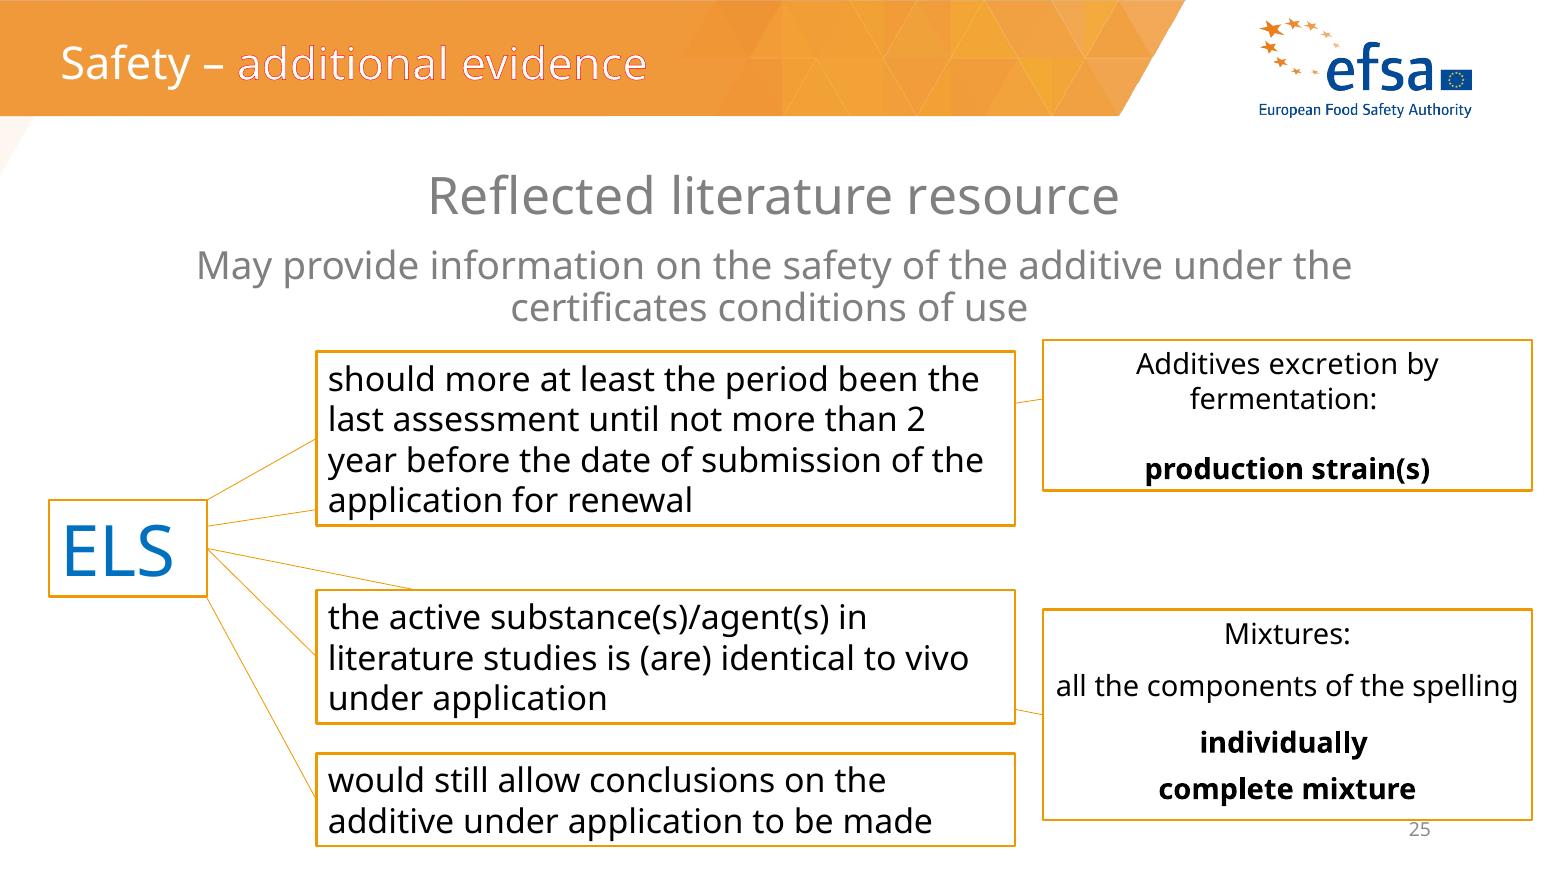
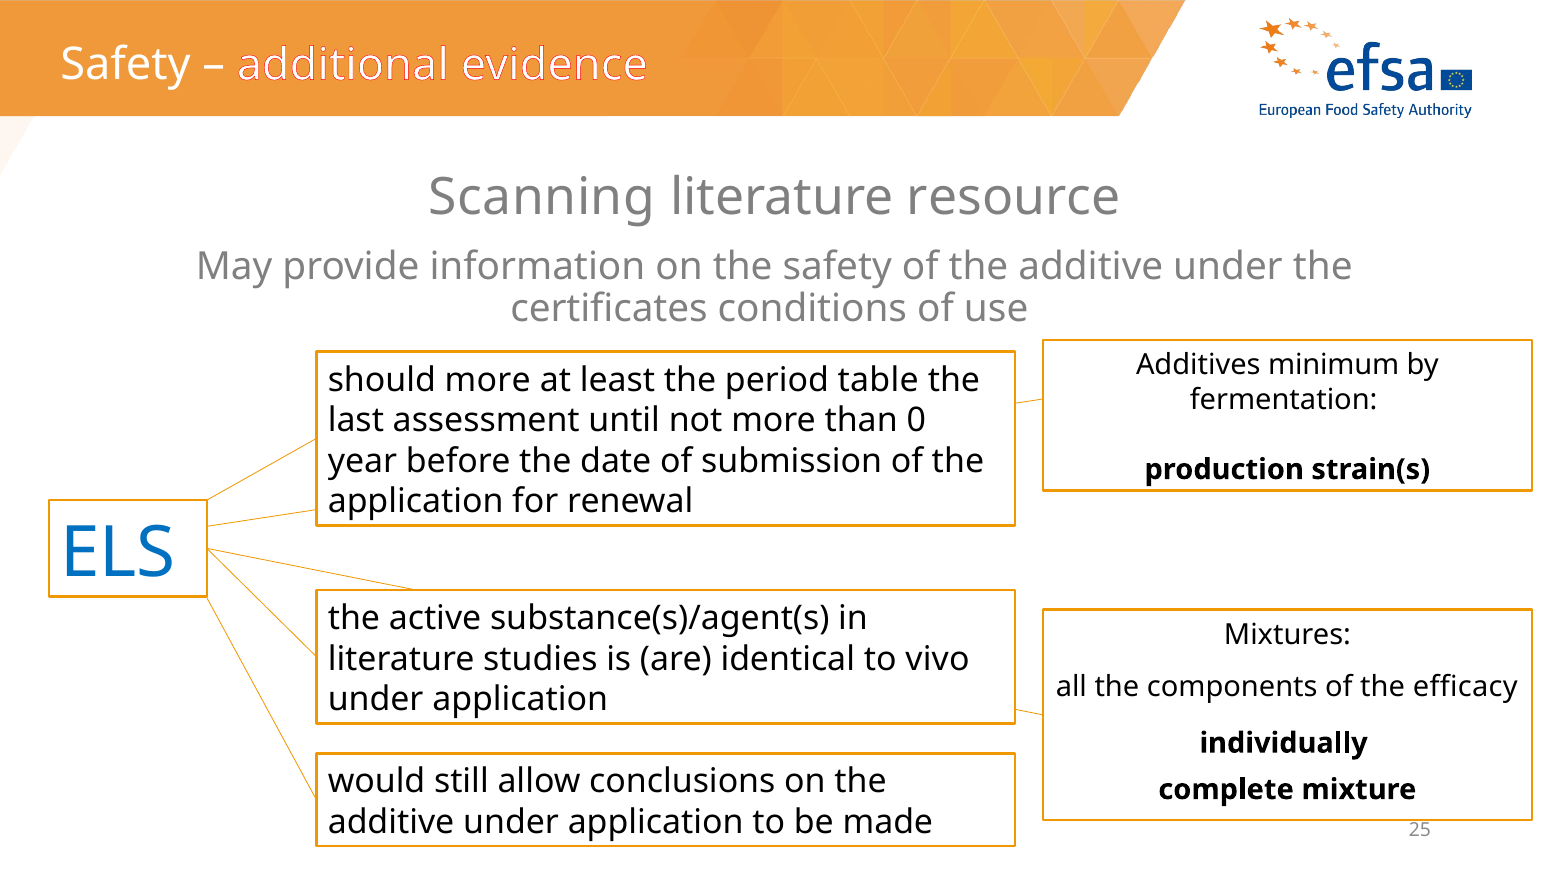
Reflected: Reflected -> Scanning (542, 197)
excretion: excretion -> minimum (1334, 365)
been: been -> table (878, 380)
2: 2 -> 0 (916, 421)
spelling: spelling -> efficacy (1465, 687)
